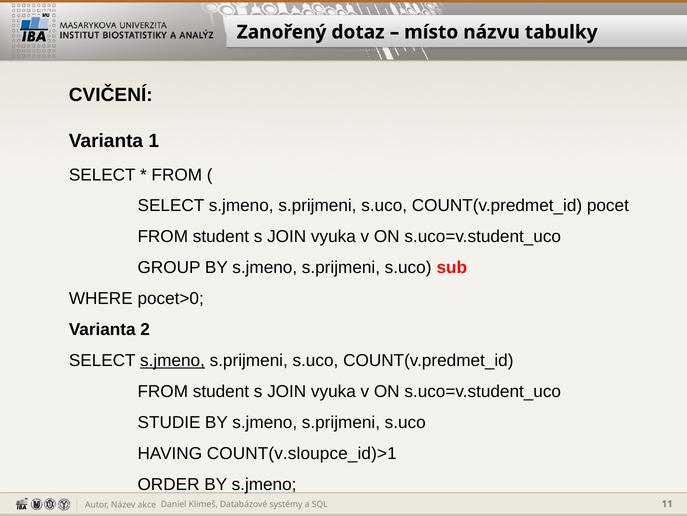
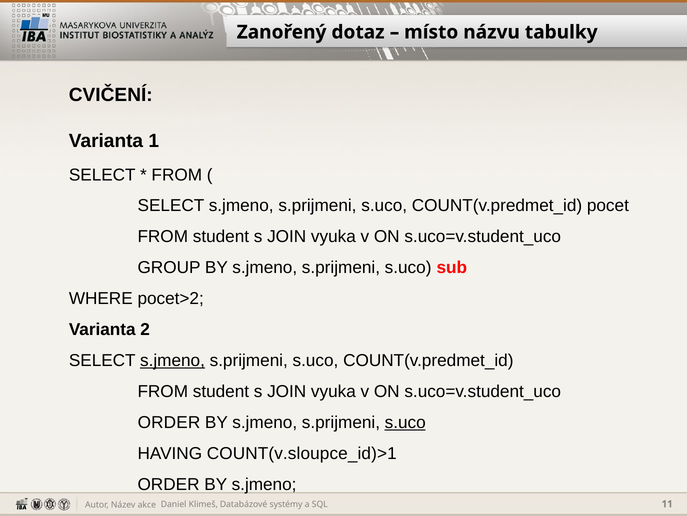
pocet>0: pocet>0 -> pocet>2 (171, 298)
STUDIE: STUDIE -> ORDER (169, 422)
s.uco underline: none -> present (405, 422)
